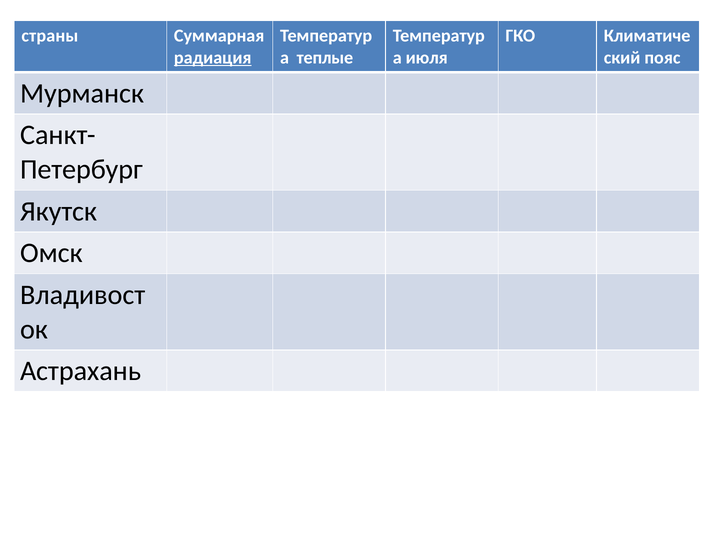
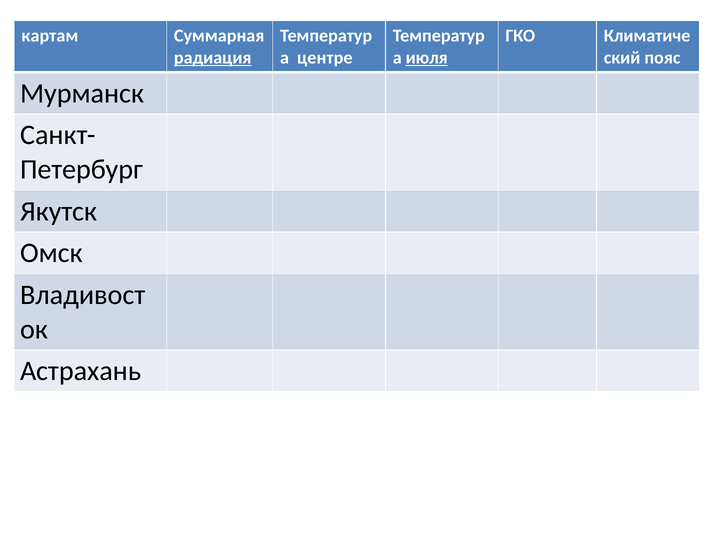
страны: страны -> картам (50, 36)
теплые: теплые -> центре (325, 58)
июля underline: none -> present (427, 58)
